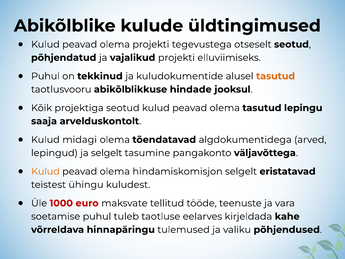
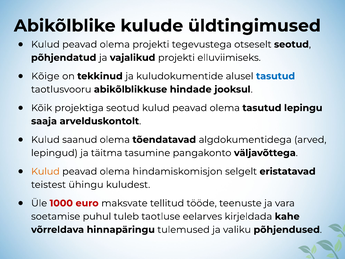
Puhul: Puhul -> Kõige (45, 76)
tasutud colour: orange -> blue (276, 76)
midagi: midagi -> saanud (80, 140)
ja selgelt: selgelt -> täitma (107, 153)
